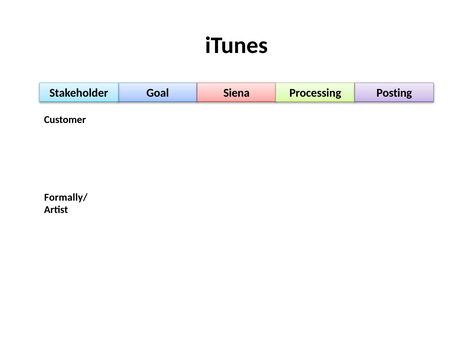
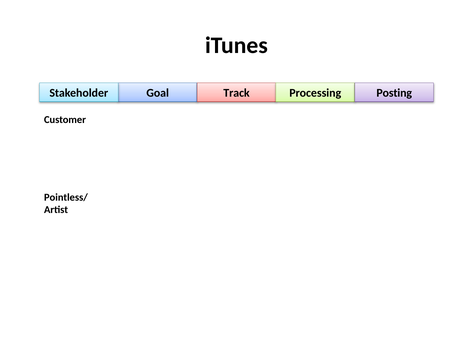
Siena: Siena -> Track (237, 93)
Formally/: Formally/ -> Pointless/ (66, 197)
